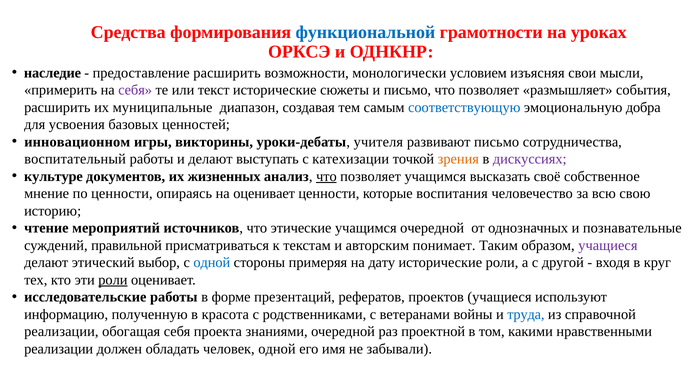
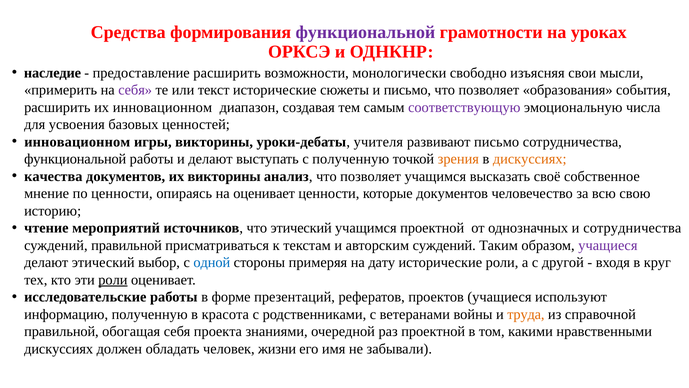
функциональной colour: blue -> purple (365, 32)
условием: условием -> свободно (478, 73)
размышляет: размышляет -> образования (568, 90)
их муниципальные: муниципальные -> инновационном (162, 107)
соответствующую colour: blue -> purple (464, 107)
добра: добра -> числа (643, 107)
воспитательный: воспитательный -> функциональной (75, 159)
с катехизации: катехизации -> полученную (351, 159)
дискуссиях colour: purple -> orange (530, 159)
культуре: культуре -> качества (53, 176)
их жизненных: жизненных -> викторины (224, 176)
что underline: present -> none (326, 176)
которые воспитания: воспитания -> документов (452, 193)
что этические: этические -> этический (301, 228)
учащимся очередной: очередной -> проектной (432, 228)
и познавательные: познавательные -> сотрудничества (632, 228)
авторским понимает: понимает -> суждений (444, 245)
труда colour: blue -> orange (526, 314)
реализации: реализации -> правильной (61, 331)
реализации: реализации -> дискуссиях (59, 349)
человек одной: одной -> жизни (277, 349)
